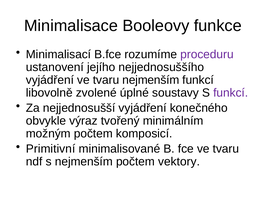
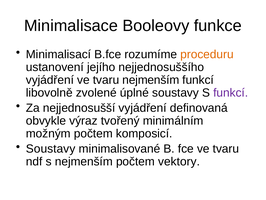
proceduru colour: purple -> orange (207, 54)
konečného: konečného -> definovaná (199, 108)
Primitivní: Primitivní -> Soustavy (51, 148)
